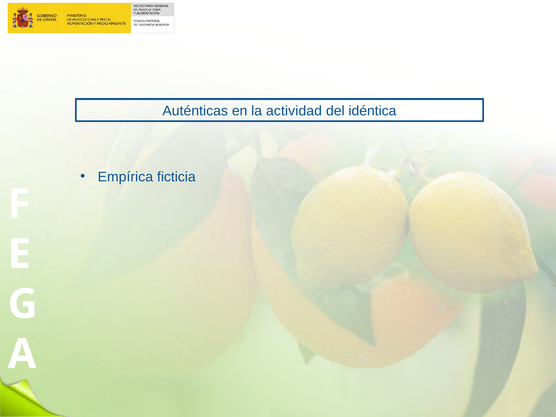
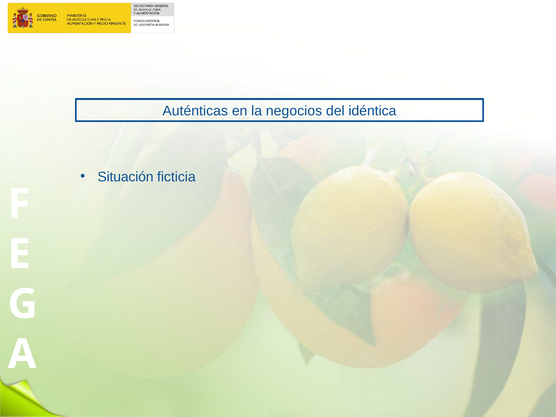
actividad: actividad -> negocios (294, 111)
Empírica: Empírica -> Situación (126, 177)
